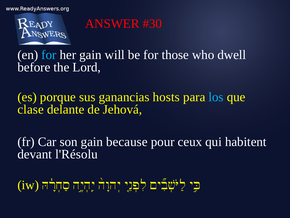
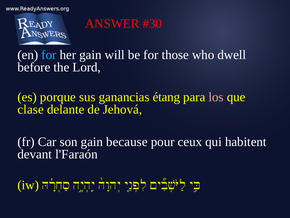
hosts: hosts -> étang (166, 97)
los colour: light blue -> pink (216, 97)
l'Résolu: l'Résolu -> l'Faraón (77, 154)
